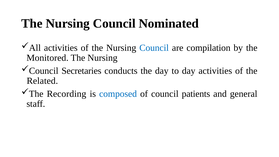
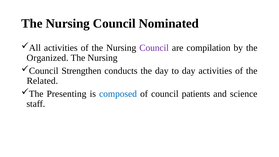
Council colour: blue -> purple (154, 48)
Monitored: Monitored -> Organized (47, 58)
Secretaries: Secretaries -> Strengthen (81, 71)
Recording: Recording -> Presenting (67, 94)
general: general -> science (244, 94)
